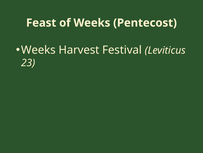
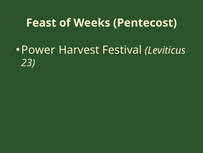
Weeks: Weeks -> Power (38, 50)
